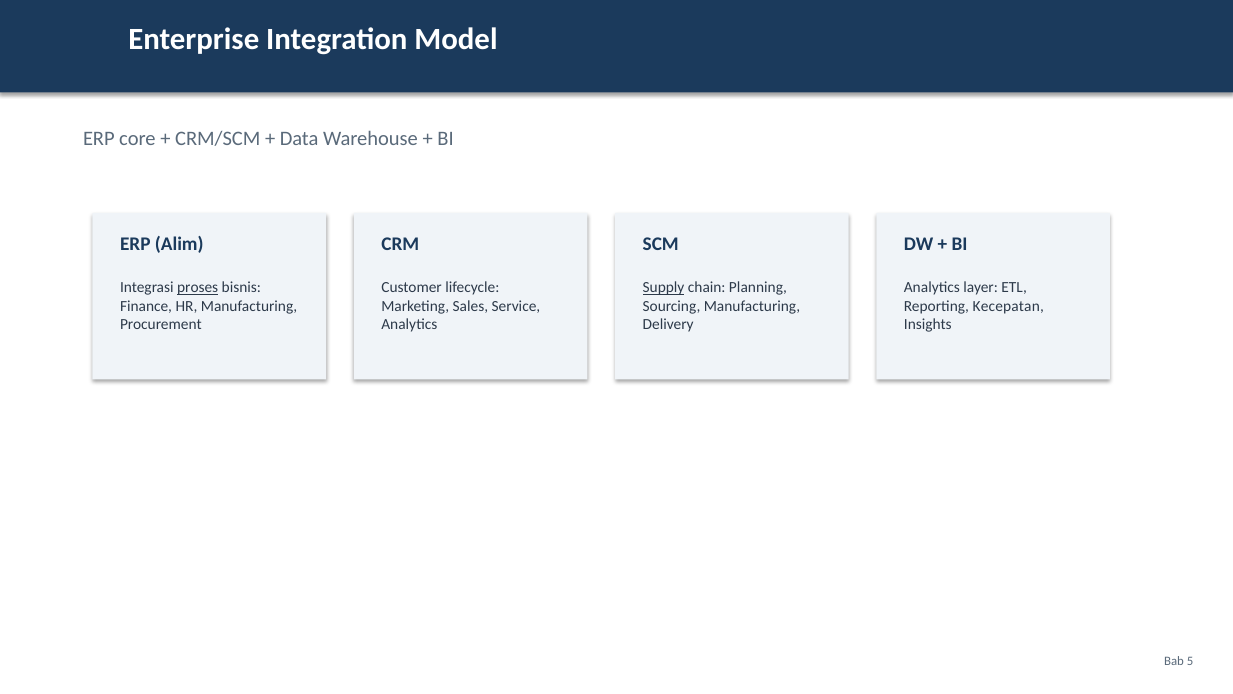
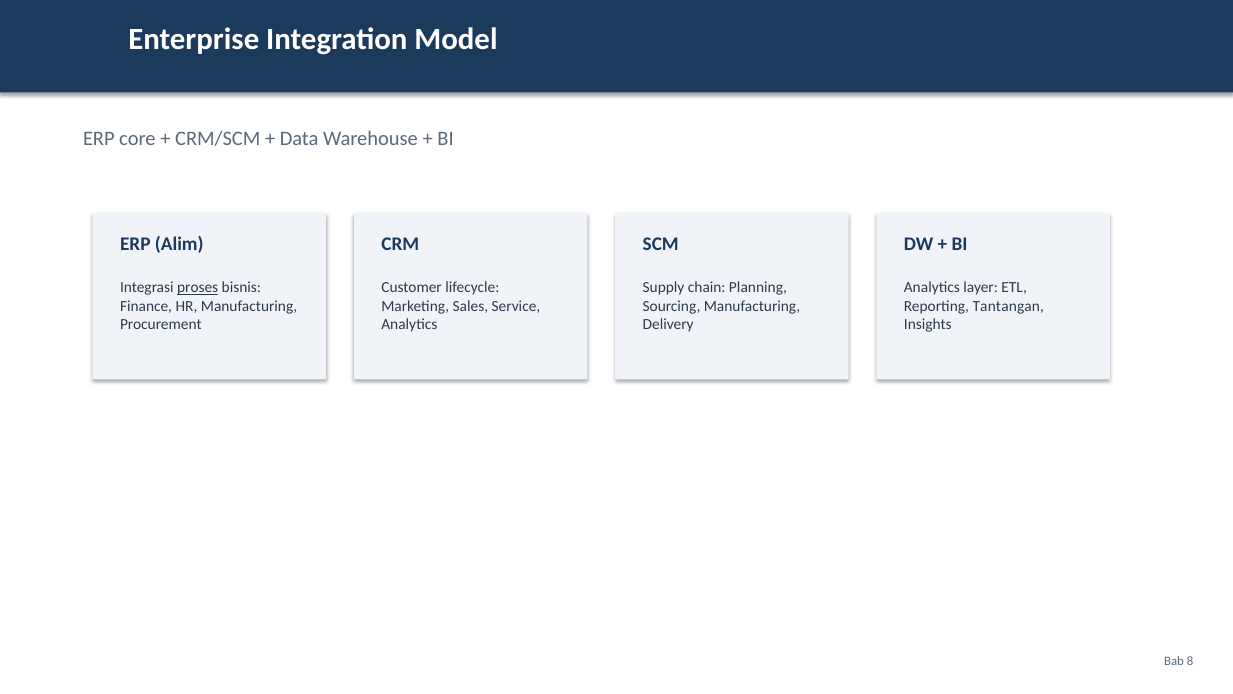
Supply underline: present -> none (664, 288)
Kecepatan: Kecepatan -> Tantangan (1008, 306)
5: 5 -> 8 (1190, 661)
